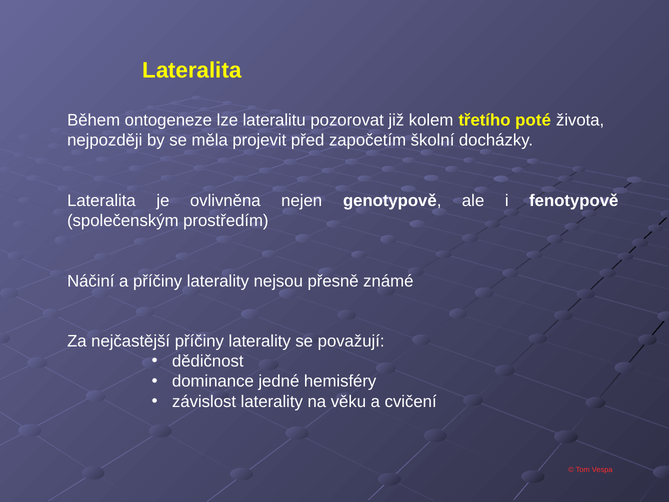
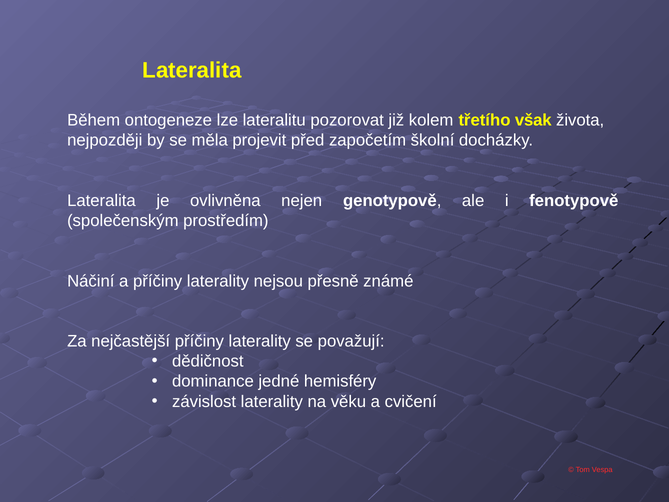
poté: poté -> však (533, 120)
